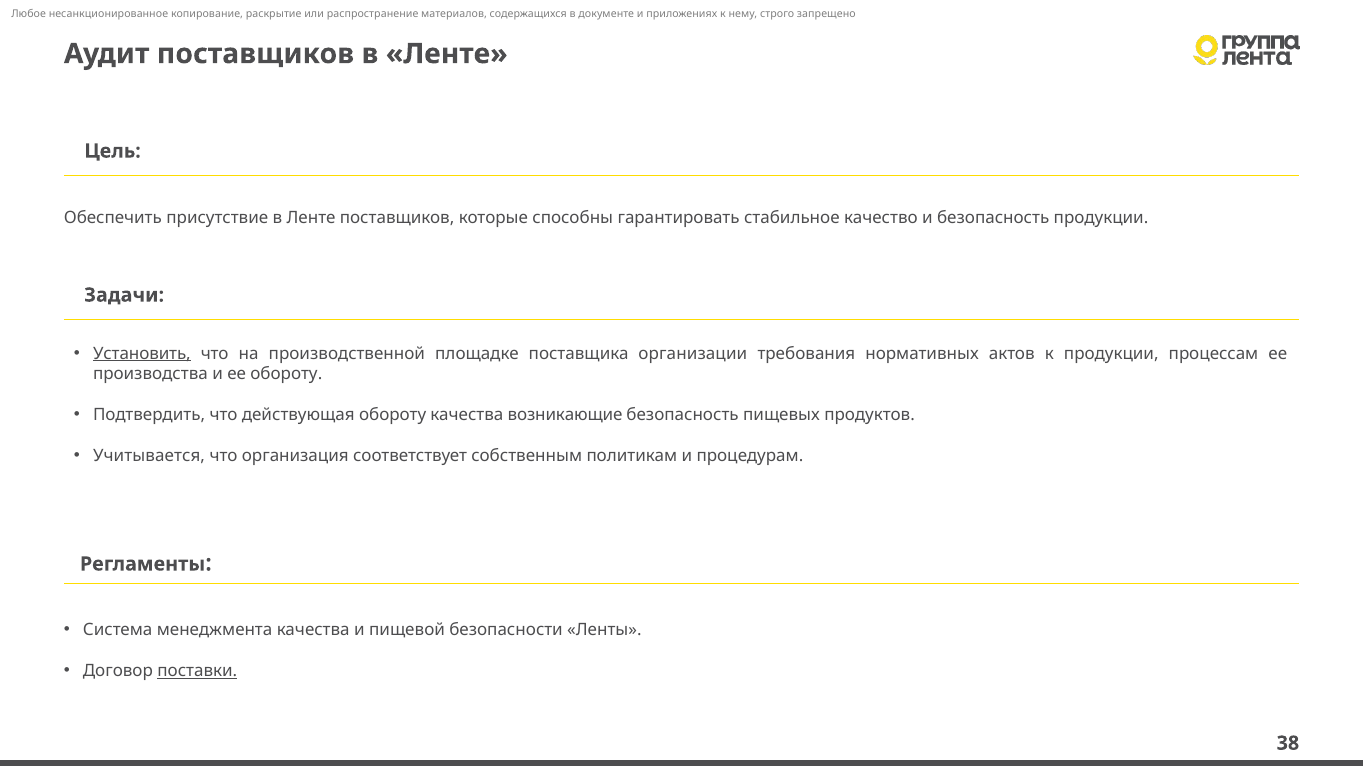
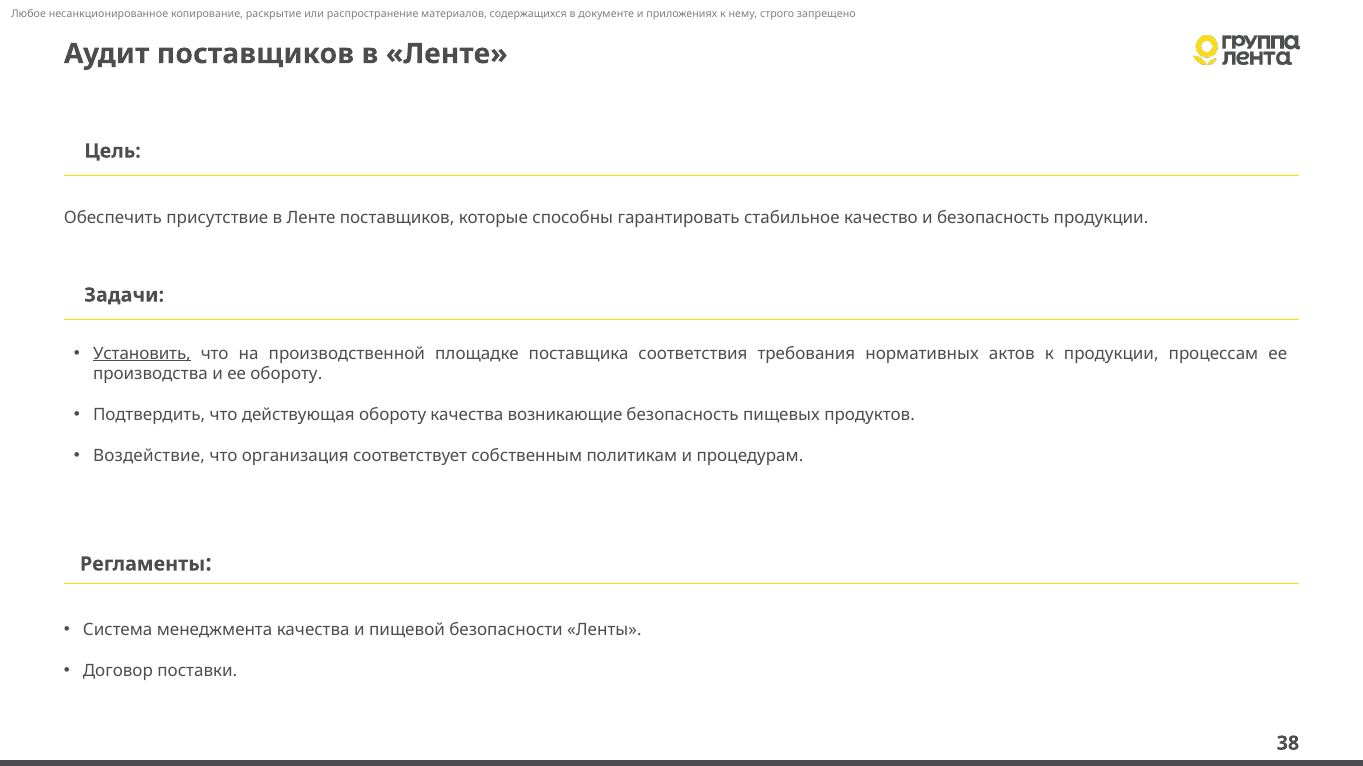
организации: организации -> соответствия (693, 354)
Учитывается: Учитывается -> Воздействие (149, 456)
поставки underline: present -> none (197, 672)
